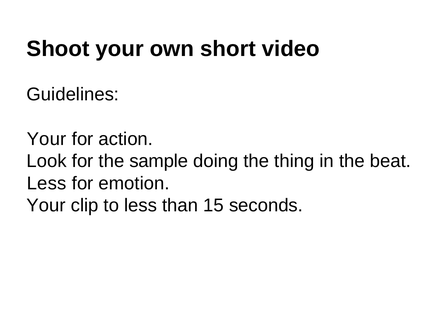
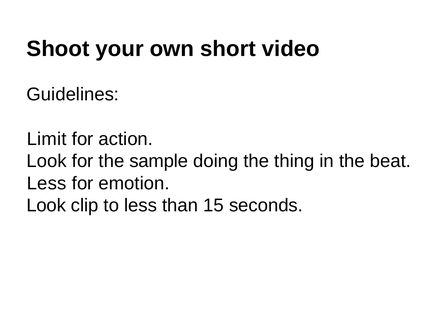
Your: Your -> Limit (47, 139)
Your: Your -> Look (46, 206)
